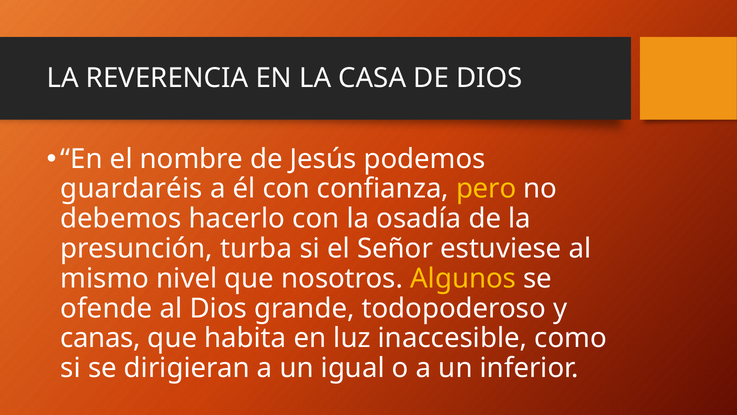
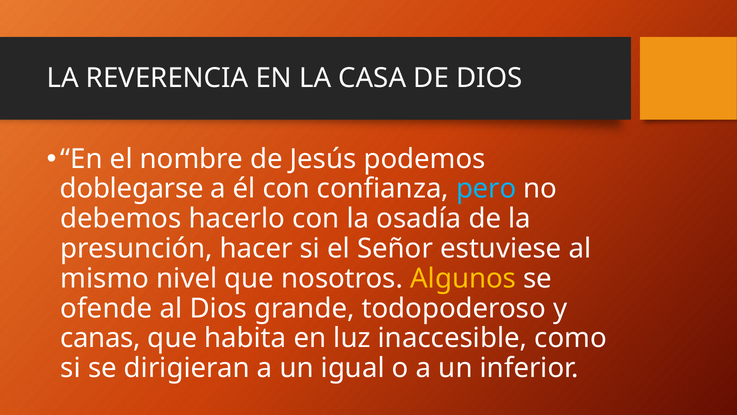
guardaréis: guardaréis -> doblegarse (132, 189)
pero colour: yellow -> light blue (486, 189)
turba: turba -> hacer (256, 248)
